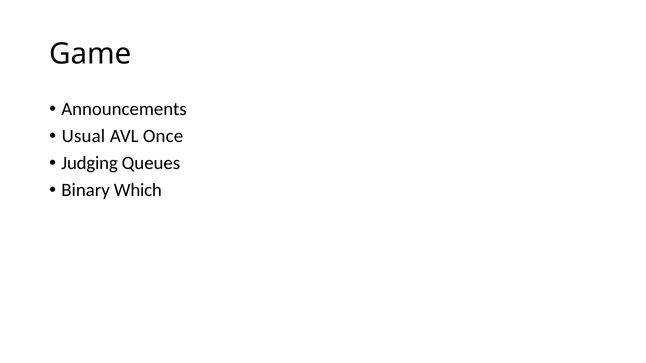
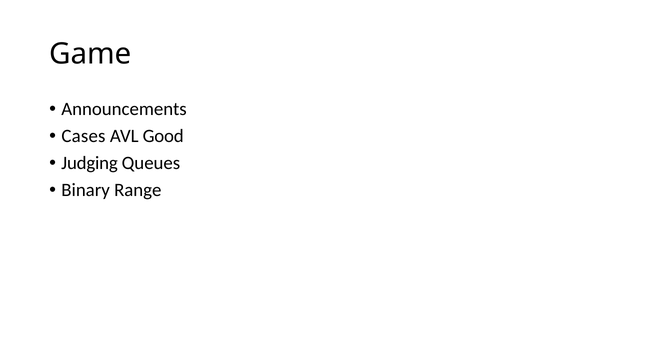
Usual: Usual -> Cases (83, 136)
Once: Once -> Good (163, 136)
Which: Which -> Range (138, 190)
